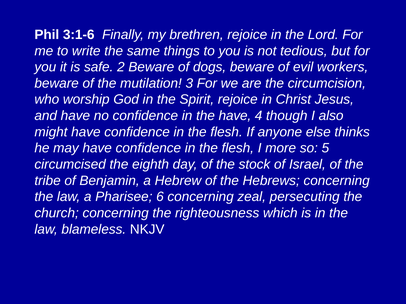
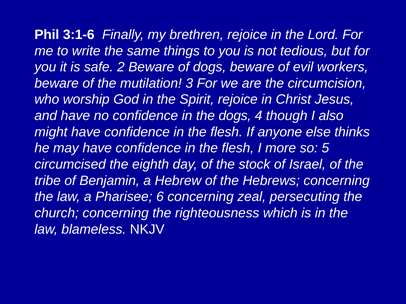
the have: have -> dogs (235, 116)
